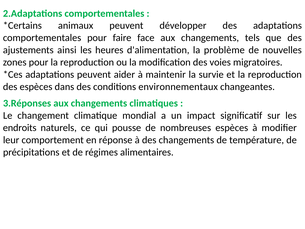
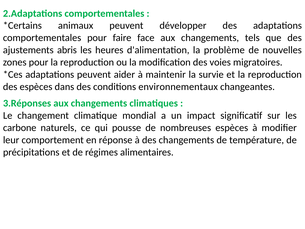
ainsi: ainsi -> abris (67, 50)
endroits: endroits -> carbone (20, 128)
